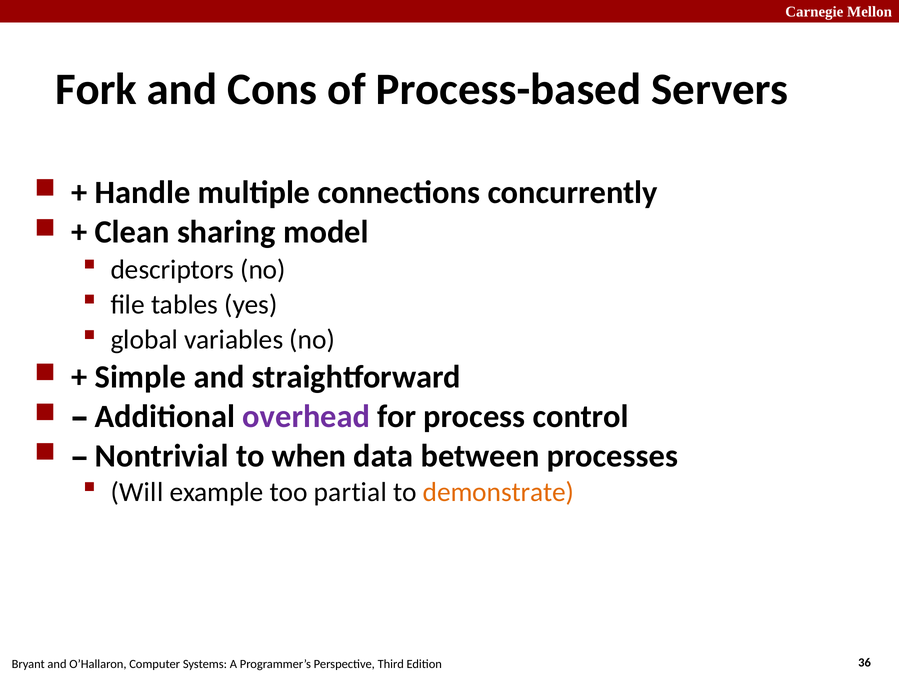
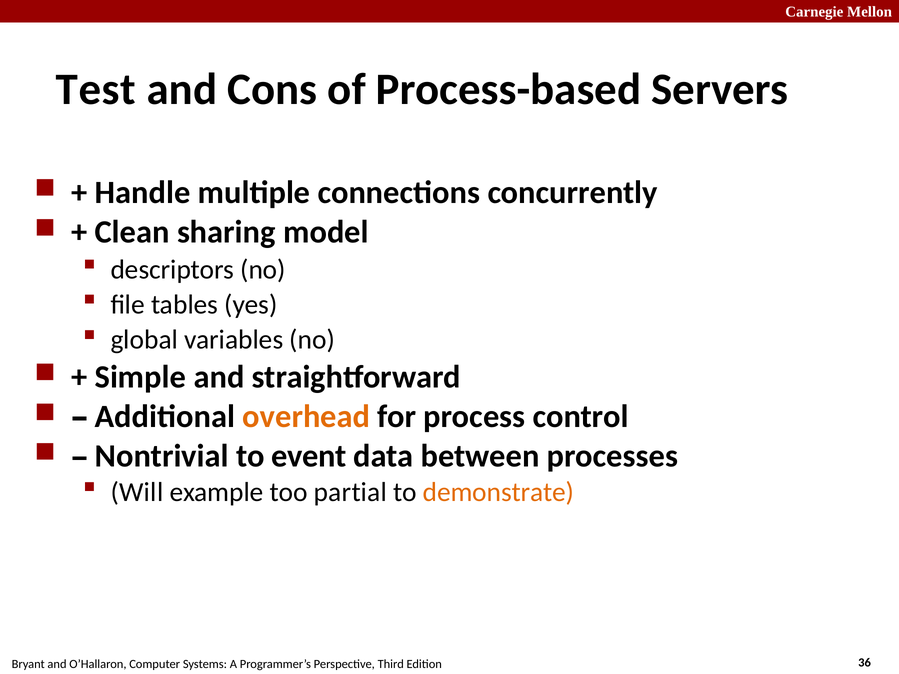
Fork: Fork -> Test (96, 89)
overhead colour: purple -> orange (306, 417)
when: when -> event (309, 456)
